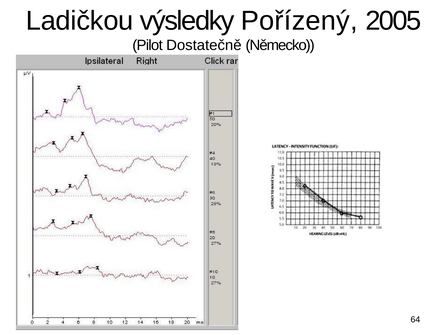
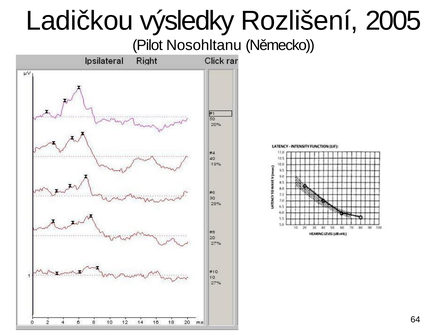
Pořízený: Pořízený -> Rozlišení (300, 21)
Dostatečně: Dostatečně -> Nosohltanu (204, 45)
